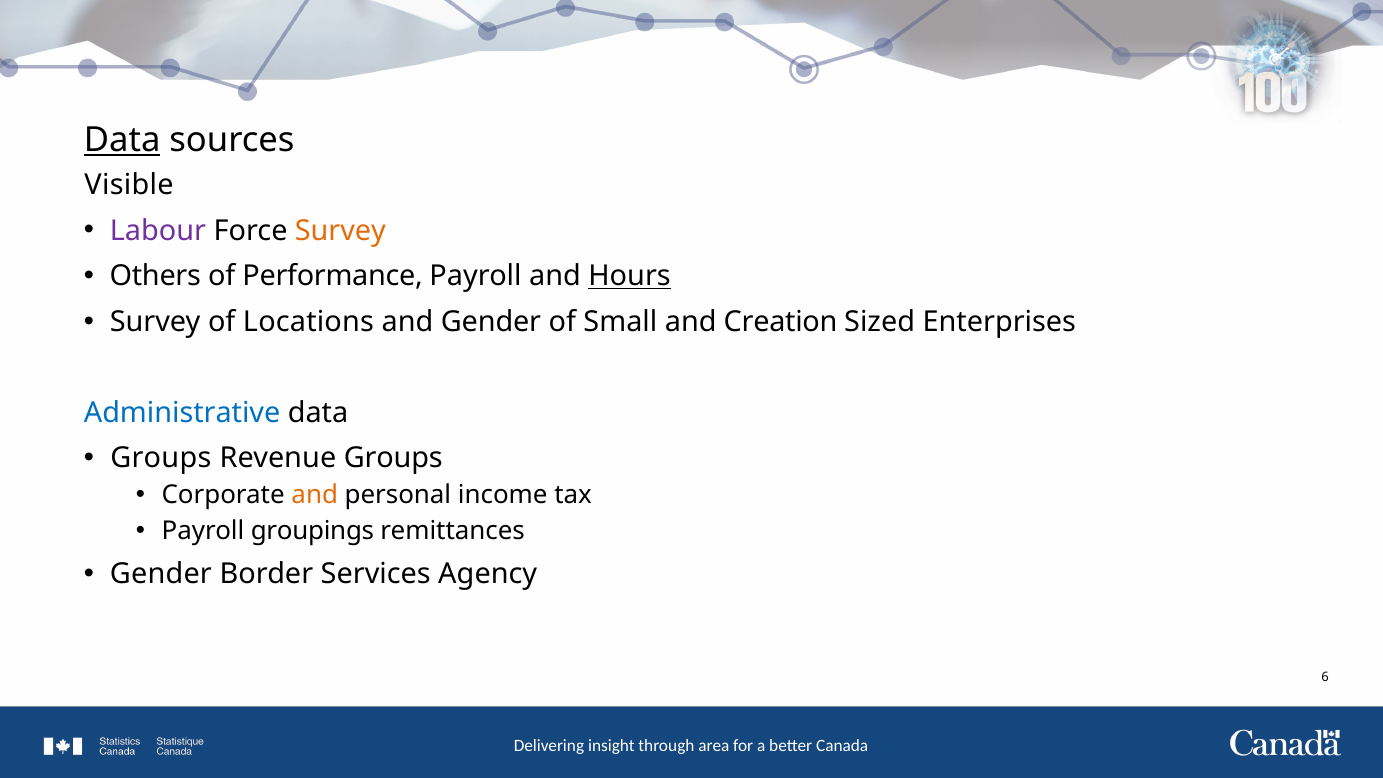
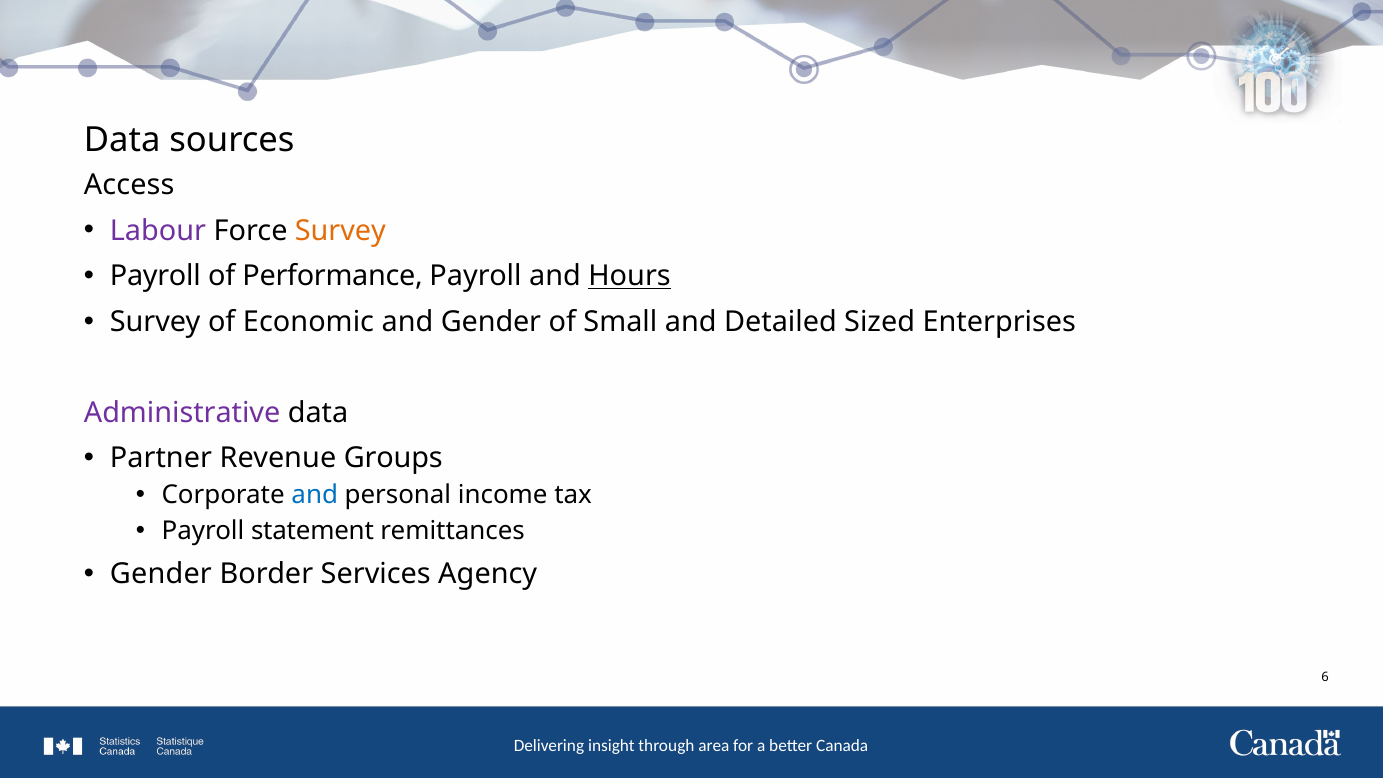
Data underline: present -> none (122, 140)
Visible: Visible -> Access (129, 185)
Others: Others -> Payroll (155, 276)
Locations: Locations -> Economic (309, 322)
Creation: Creation -> Detailed (780, 322)
Administrative colour: blue -> purple (182, 413)
Groups: Groups -> Partner (161, 458)
and colour: orange -> blue (315, 495)
groupings: groupings -> statement (312, 530)
